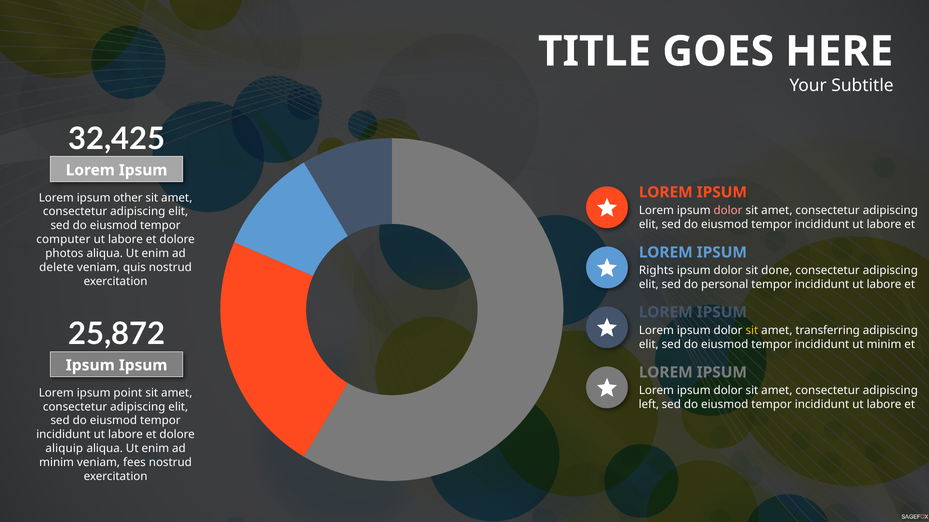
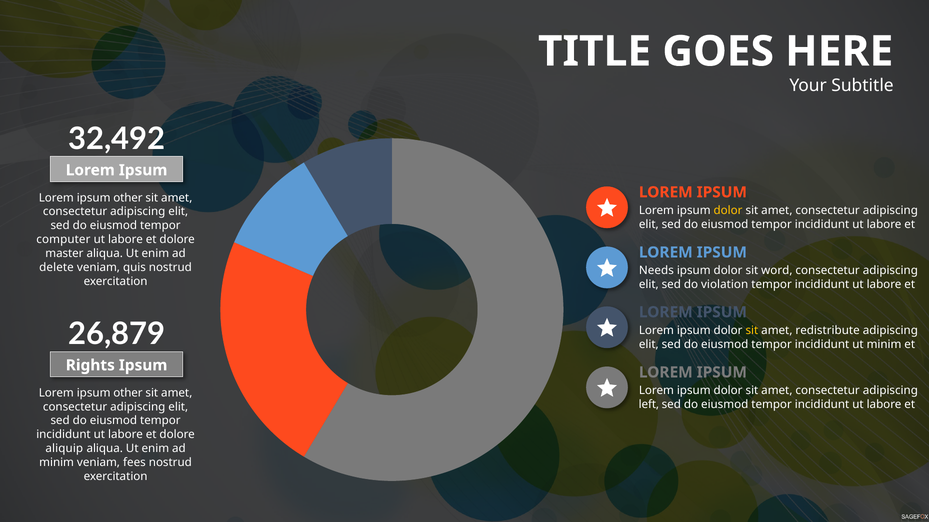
32,425: 32,425 -> 32,492 (117, 139)
dolor colour: pink -> yellow (728, 211)
photos: photos -> master (64, 254)
Rights: Rights -> Needs (656, 271)
done: done -> word (777, 271)
personal: personal -> violation (725, 285)
25,872: 25,872 -> 26,879 (117, 334)
transferring: transferring -> redistribute (828, 331)
Ipsum: Ipsum -> Rights (90, 366)
point: point -> other (128, 393)
